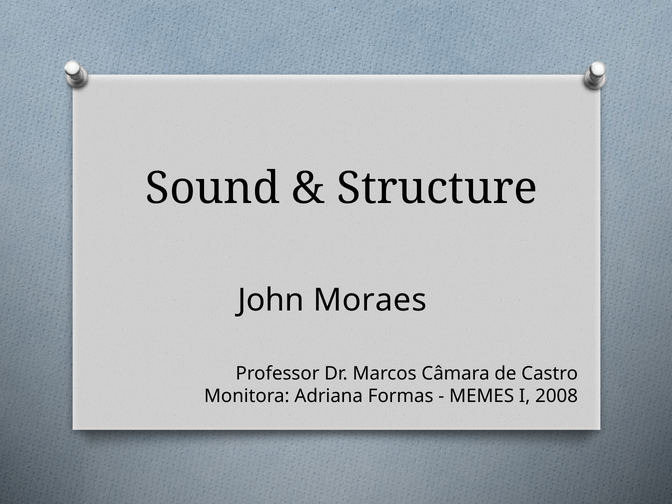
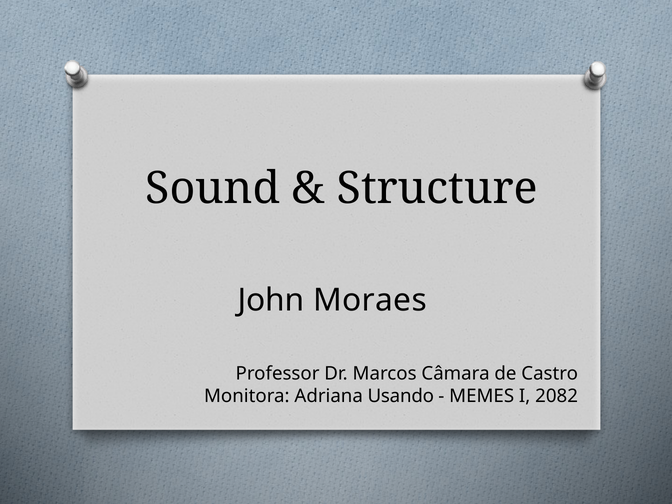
Formas: Formas -> Usando (401, 396)
2008: 2008 -> 2082 (557, 396)
